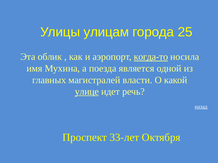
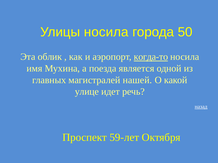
Улицы улицам: улицам -> носила (106, 32)
25: 25 -> 50 (185, 32)
власти: власти -> нашей (137, 80)
улице underline: present -> none (87, 92)
33-лет: 33-лет -> 59-лет (124, 138)
